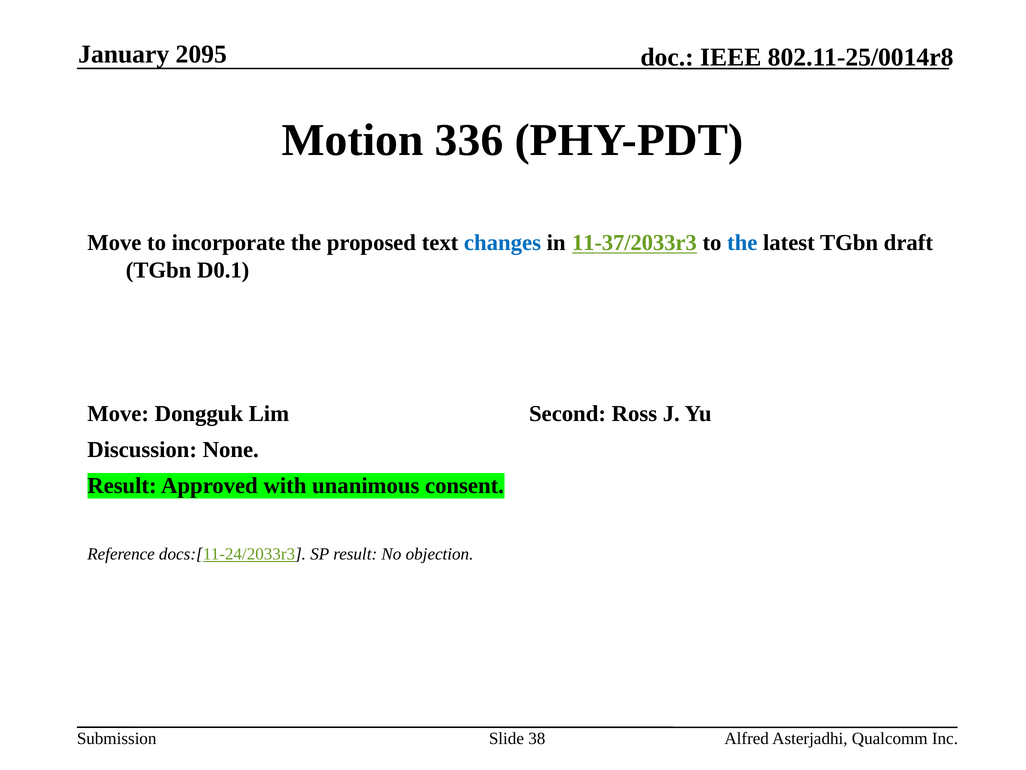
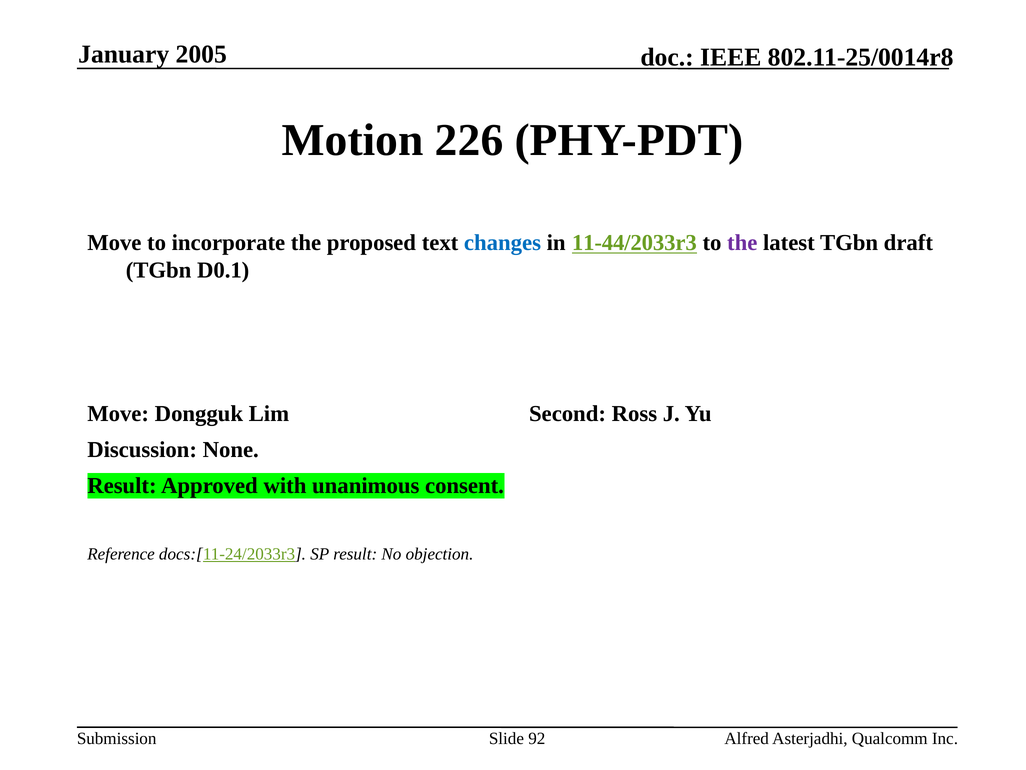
2095: 2095 -> 2005 (201, 54)
336: 336 -> 226 (469, 140)
11-37/2033r3: 11-37/2033r3 -> 11-44/2033r3 (634, 243)
the colour: blue -> purple (742, 243)
38: 38 -> 92 (537, 738)
